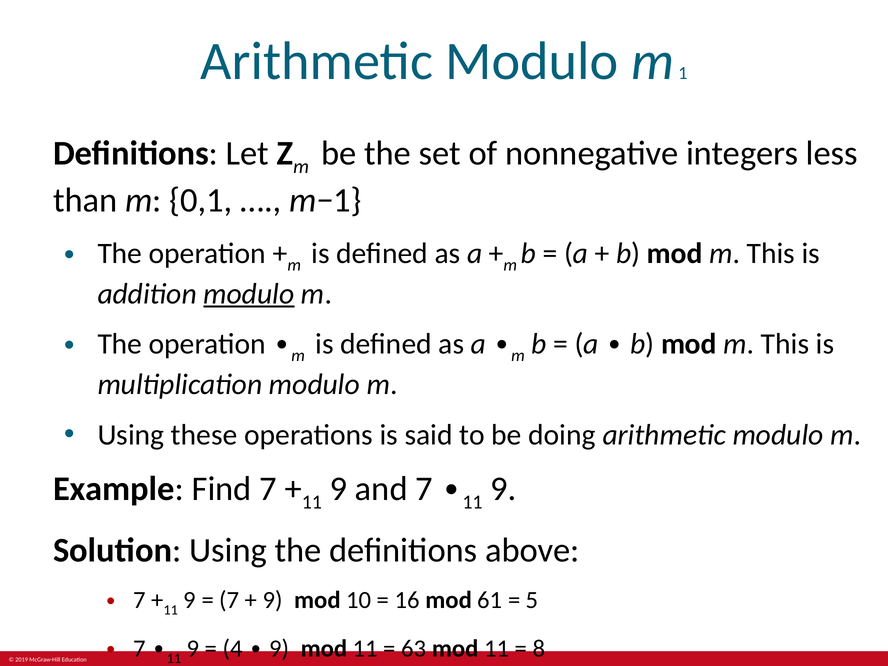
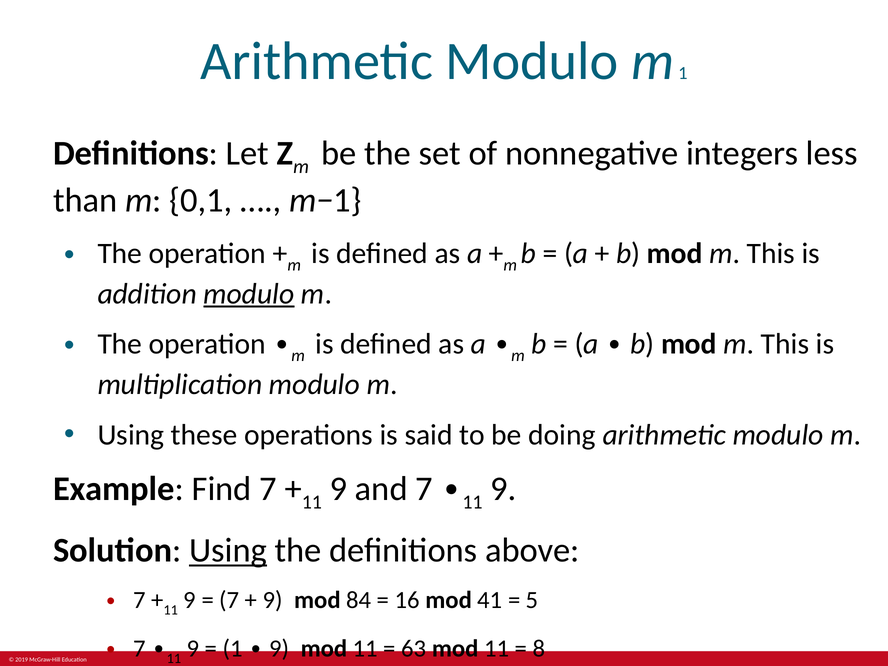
Using underline: none -> present (228, 551)
10: 10 -> 84 (359, 600)
61: 61 -> 41 (490, 600)
4: 4 -> 1 (233, 649)
